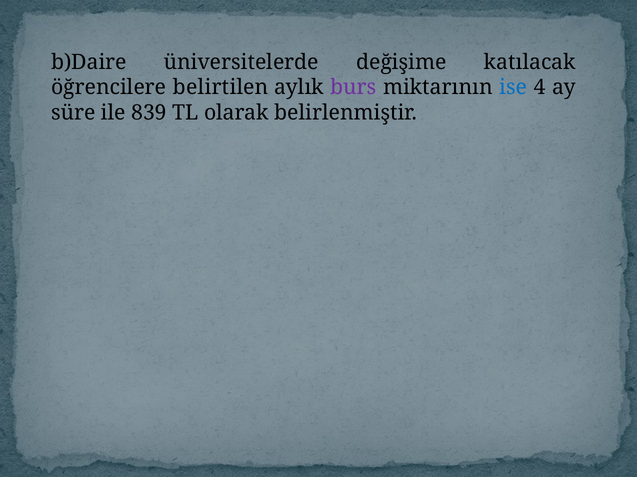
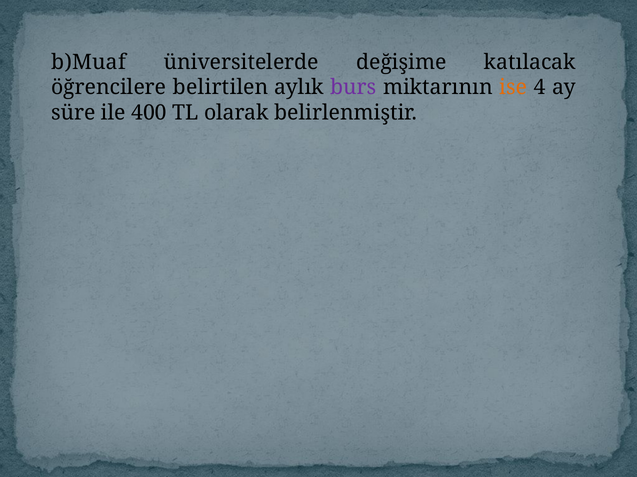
b)Daire: b)Daire -> b)Muaf (89, 62)
ise colour: blue -> orange (513, 88)
839: 839 -> 400 (149, 113)
